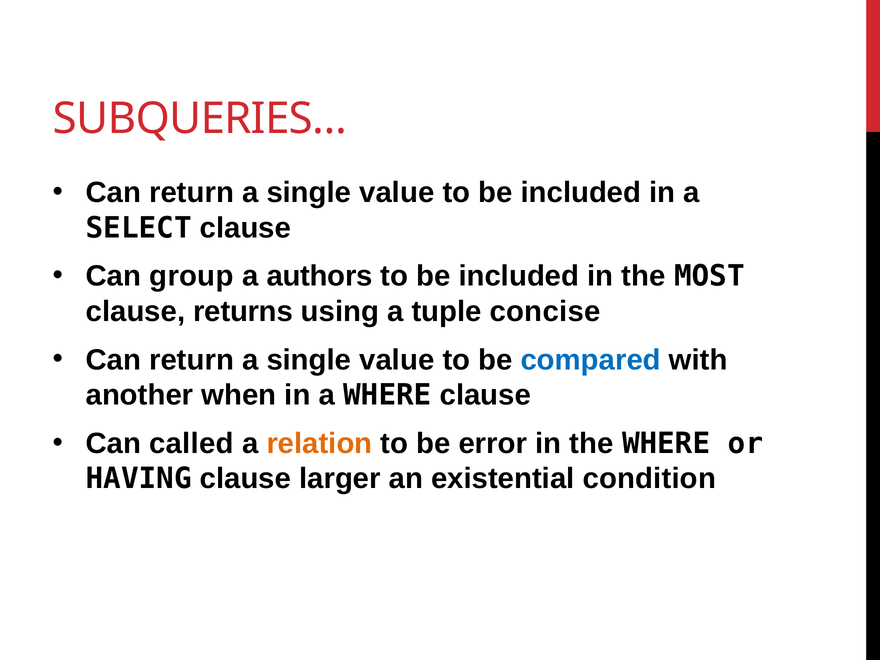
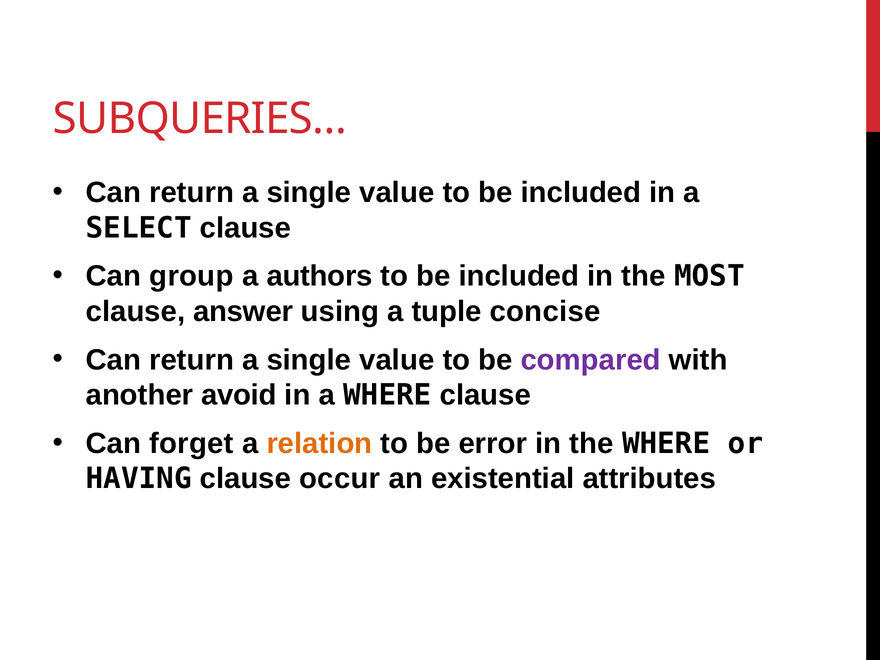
returns: returns -> answer (243, 312)
compared colour: blue -> purple (591, 360)
when: when -> avoid (239, 395)
called: called -> forget (191, 444)
larger: larger -> occur (340, 479)
condition: condition -> attributes (649, 479)
